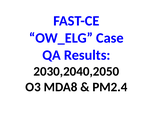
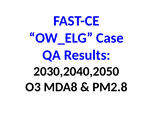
PM2.4: PM2.4 -> PM2.8 (110, 87)
